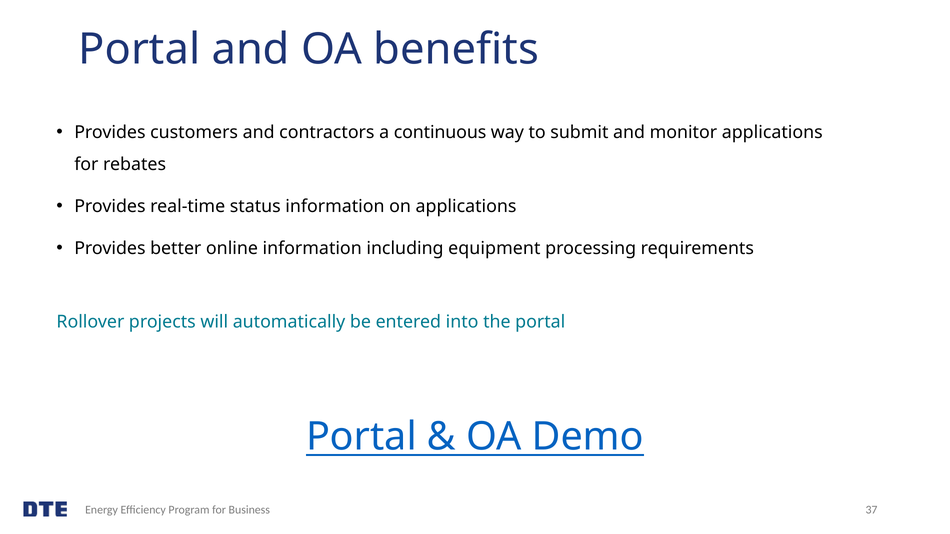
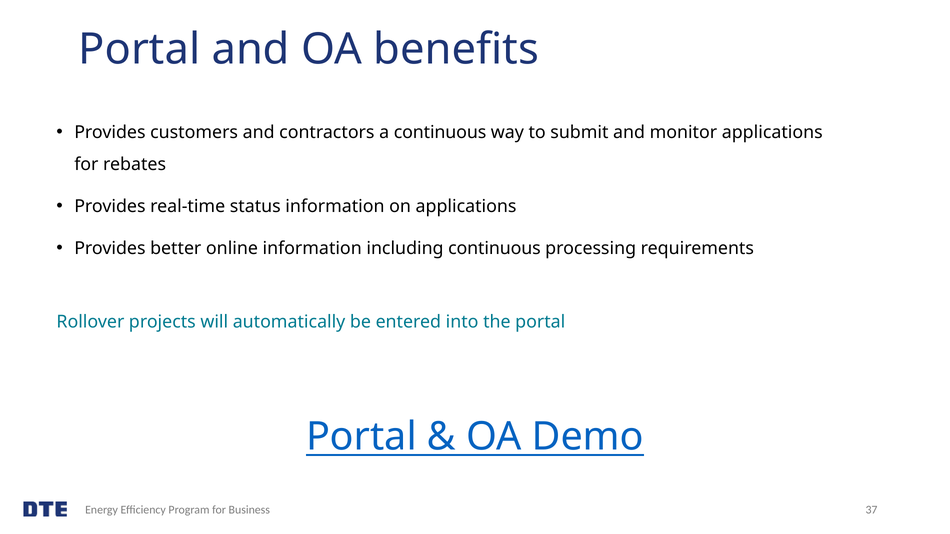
including equipment: equipment -> continuous (494, 248)
